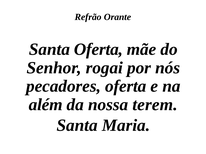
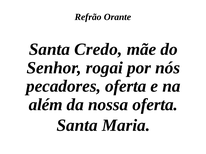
Santa Oferta: Oferta -> Credo (98, 49)
nossa terem: terem -> oferta (155, 105)
